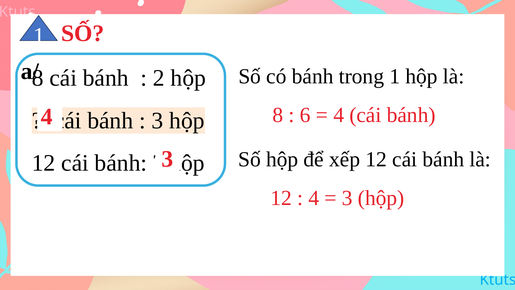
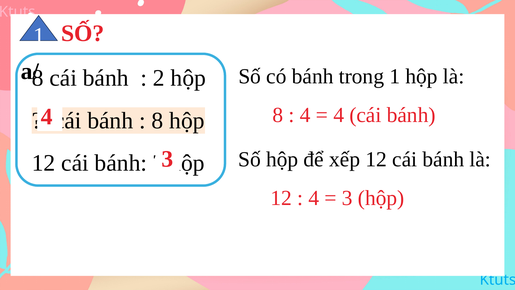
6: 6 -> 4 (305, 115)
3: 3 -> 8 (157, 121)
